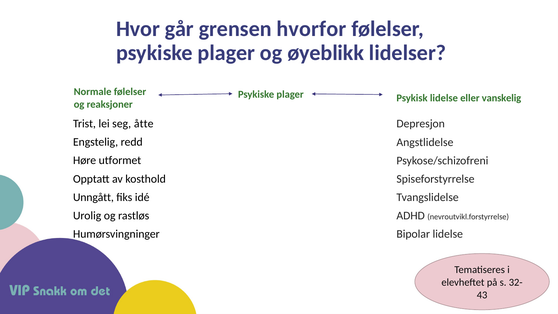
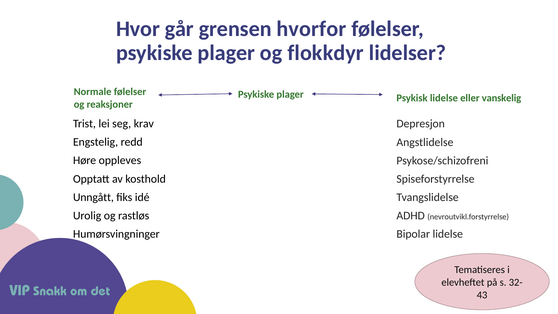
øyeblikk: øyeblikk -> flokkdyr (326, 53)
åtte: åtte -> krav (144, 124)
utformet: utformet -> oppleves (120, 160)
